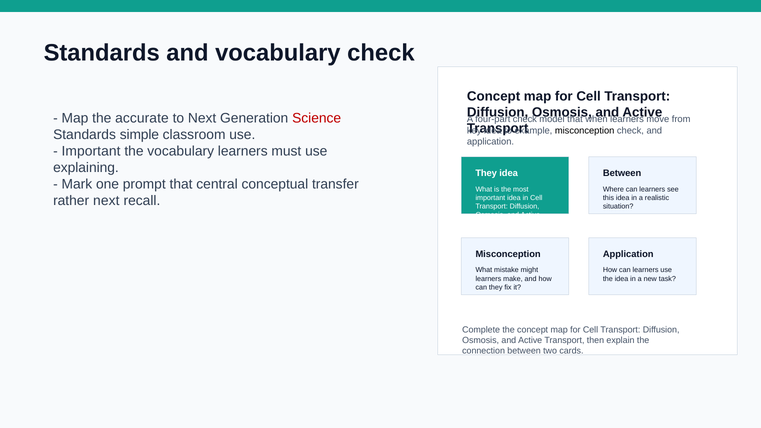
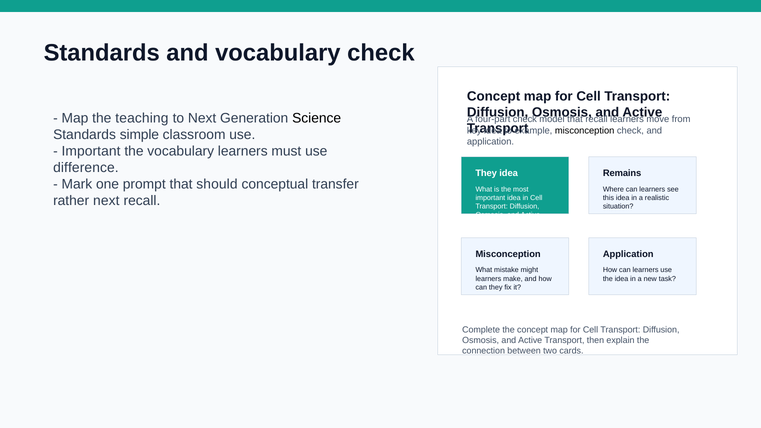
accurate: accurate -> teaching (142, 118)
Science colour: red -> black (317, 118)
when: when -> recall (597, 119)
explaining: explaining -> difference (86, 168)
Between: Between -> Remains (622, 173)
central: central -> should (217, 184)
